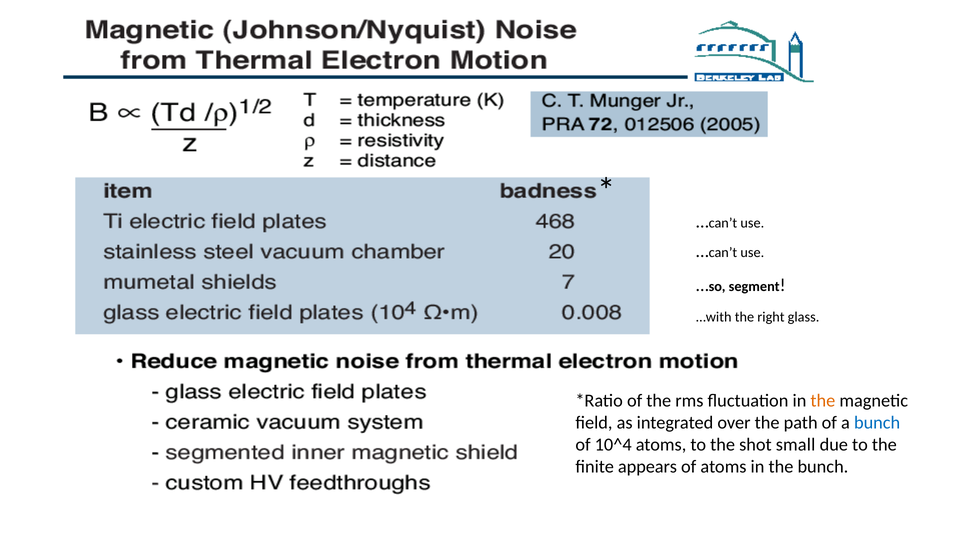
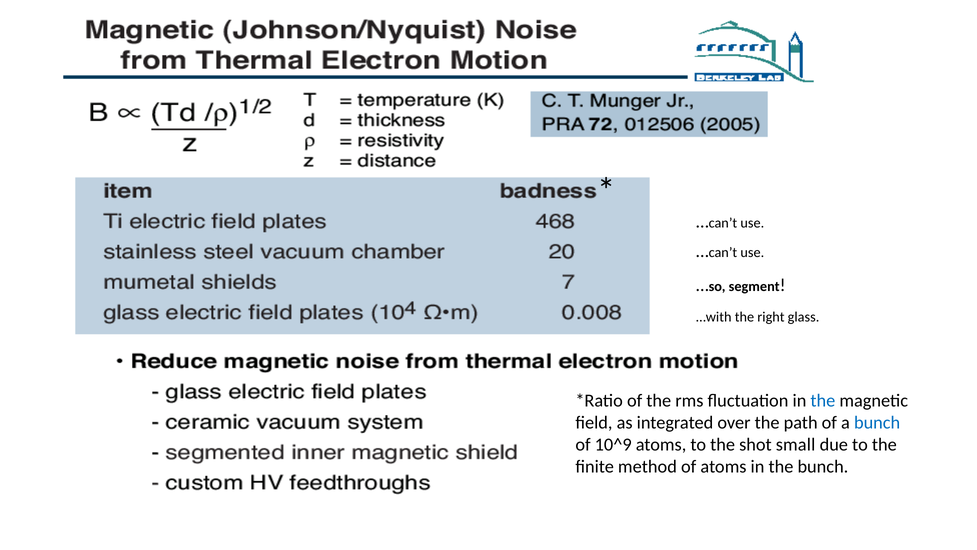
the colour: orange -> blue (823, 400)
10^4: 10^4 -> 10^9 (613, 444)
appears: appears -> method (647, 466)
